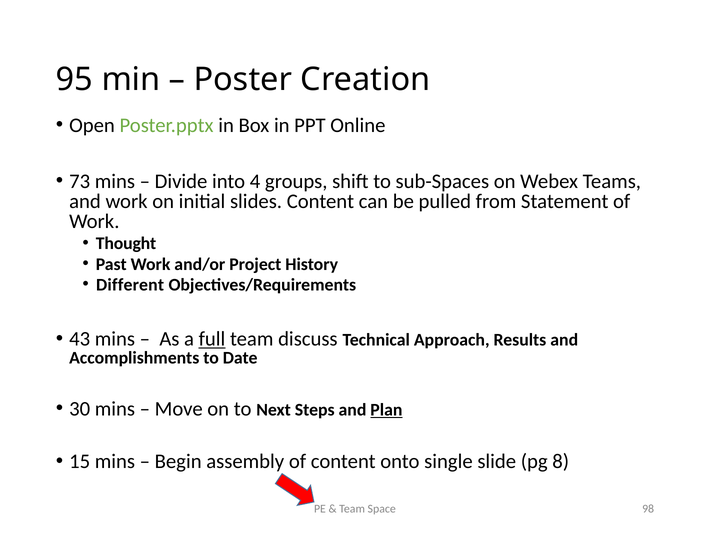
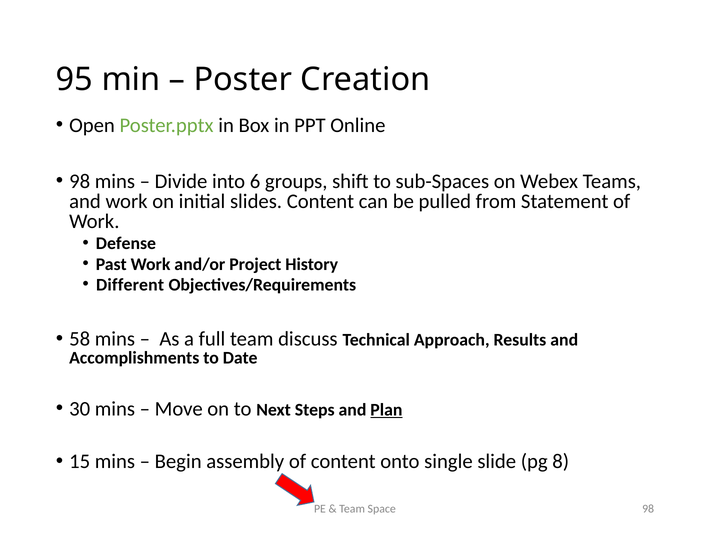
73: 73 -> 98 (80, 181)
4: 4 -> 6 (255, 181)
Thought: Thought -> Defense (126, 243)
43: 43 -> 58 (80, 339)
full underline: present -> none (212, 339)
